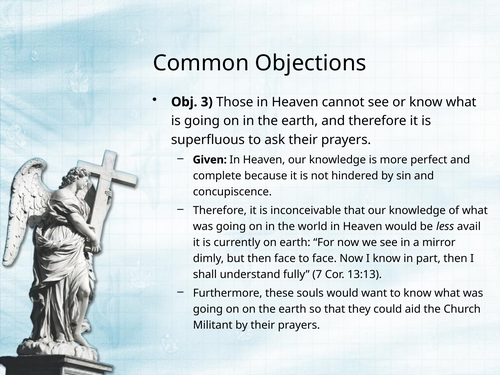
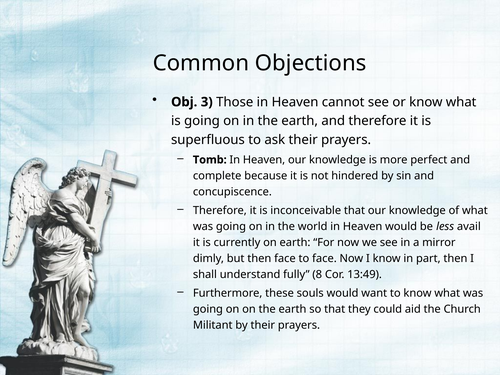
Given: Given -> Tomb (210, 160)
7: 7 -> 8 (317, 274)
13:13: 13:13 -> 13:49 (365, 274)
